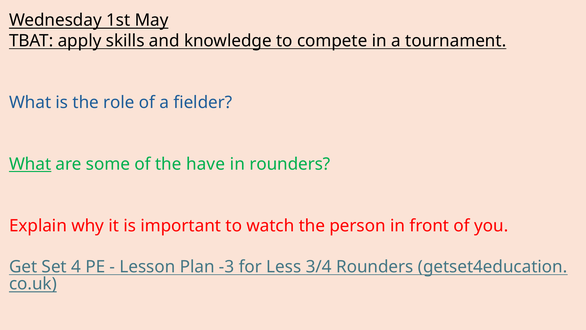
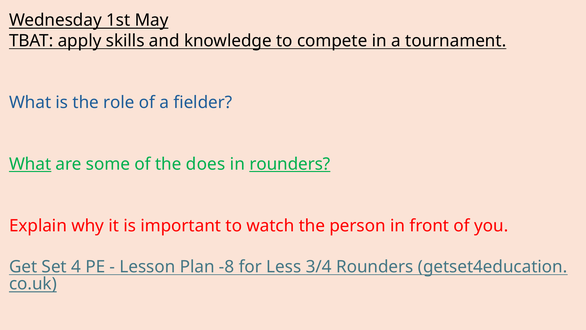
have: have -> does (206, 164)
rounders underline: none -> present (290, 164)
-3: -3 -> -8 (227, 267)
